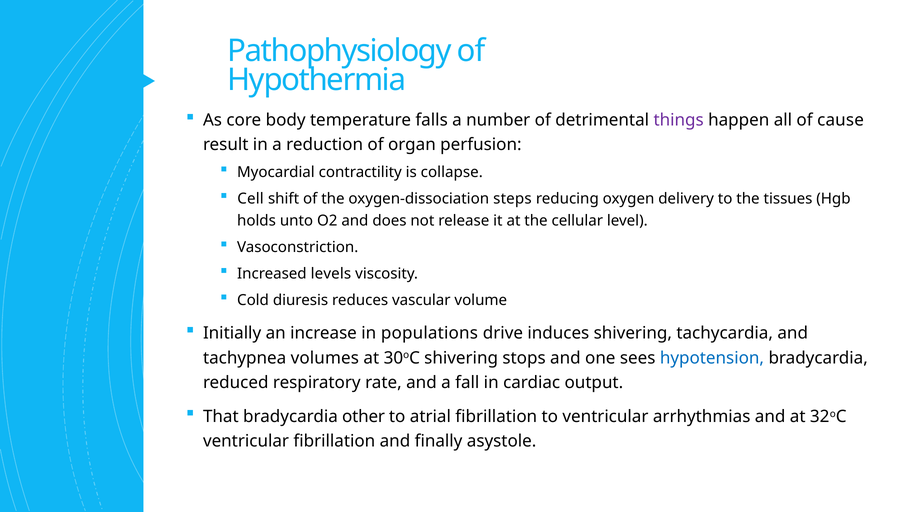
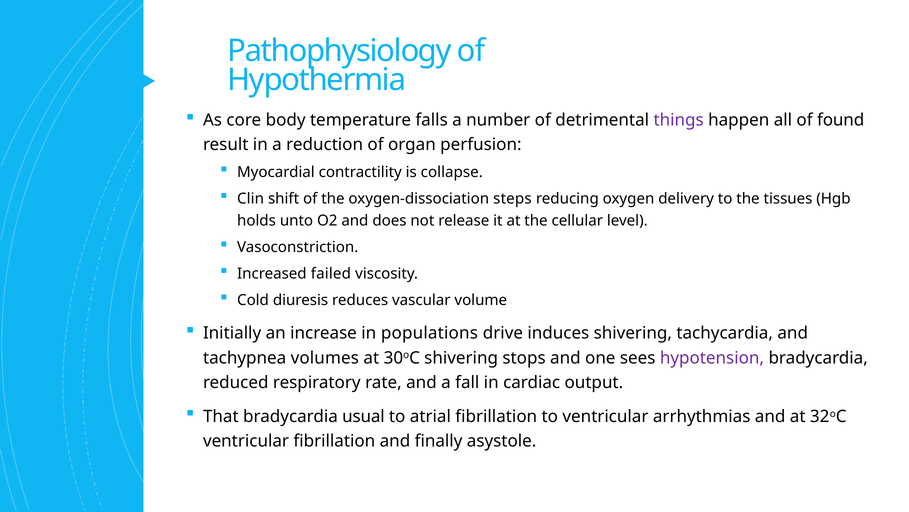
cause: cause -> found (841, 120)
Cell: Cell -> Clin (251, 199)
levels: levels -> failed (331, 273)
hypotension colour: blue -> purple (712, 357)
other: other -> usual (364, 416)
